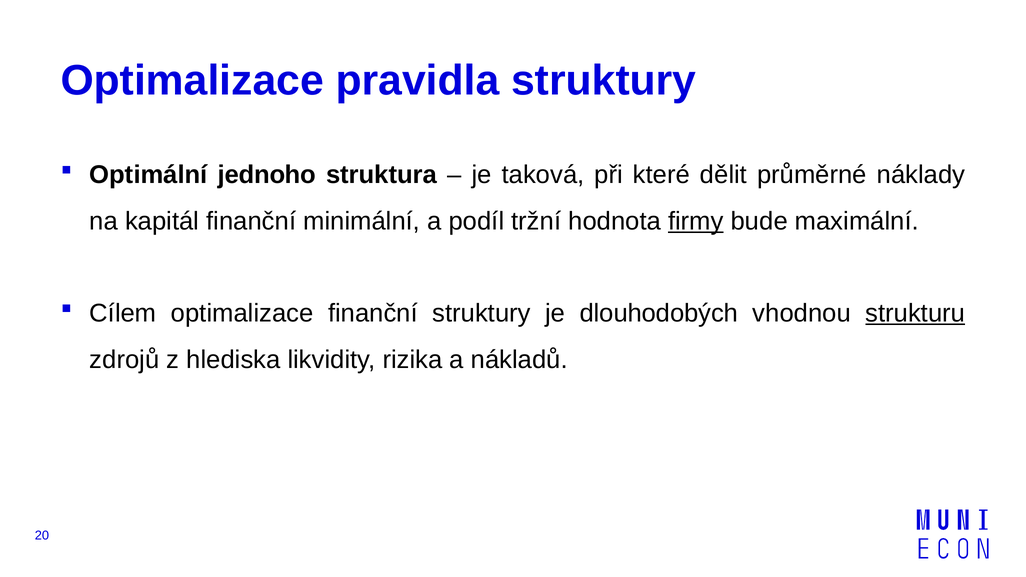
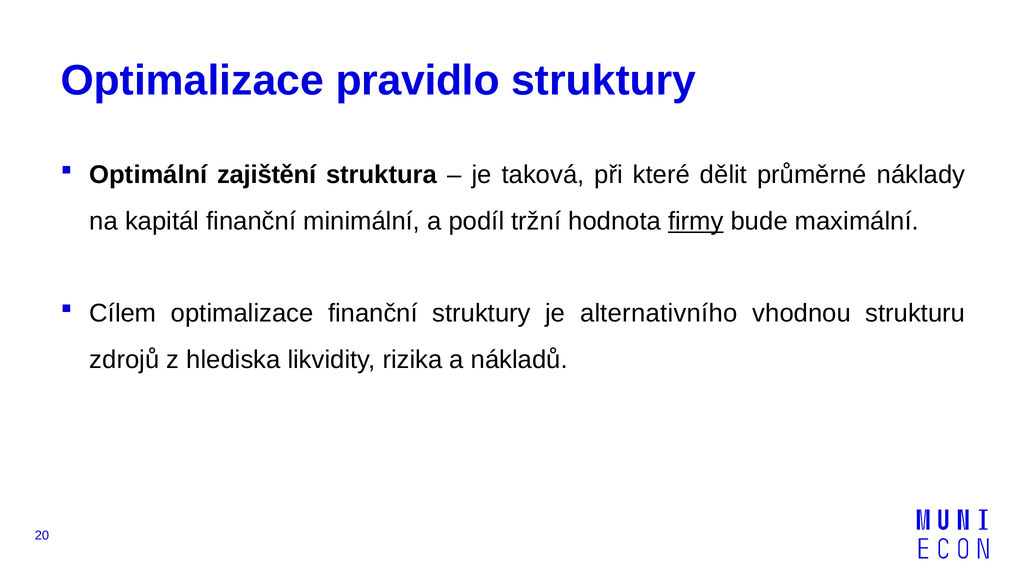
pravidla: pravidla -> pravidlo (418, 81)
jednoho: jednoho -> zajištění (267, 175)
dlouhodobých: dlouhodobých -> alternativního (659, 313)
strukturu underline: present -> none (915, 313)
